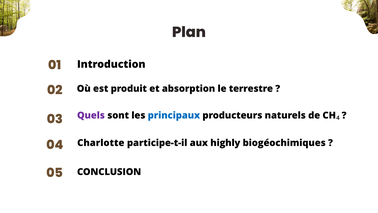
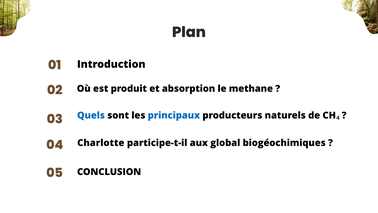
terrestre: terrestre -> methane (251, 88)
Quels colour: purple -> blue (91, 115)
highly: highly -> global (225, 143)
